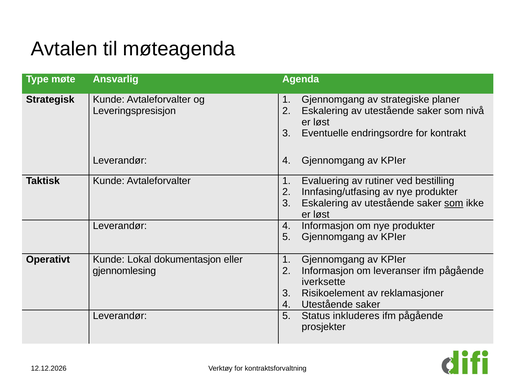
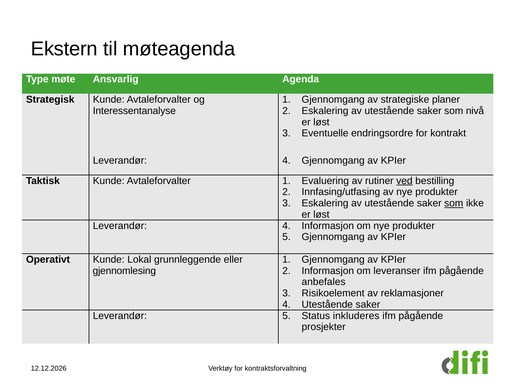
Avtalen: Avtalen -> Ekstern (64, 49)
Leveringspresisjon: Leveringspresisjon -> Interessentanalyse (134, 111)
ved underline: none -> present (404, 181)
dokumentasjon: dokumentasjon -> grunnleggende (188, 260)
iverksette: iverksette -> anbefales (324, 282)
